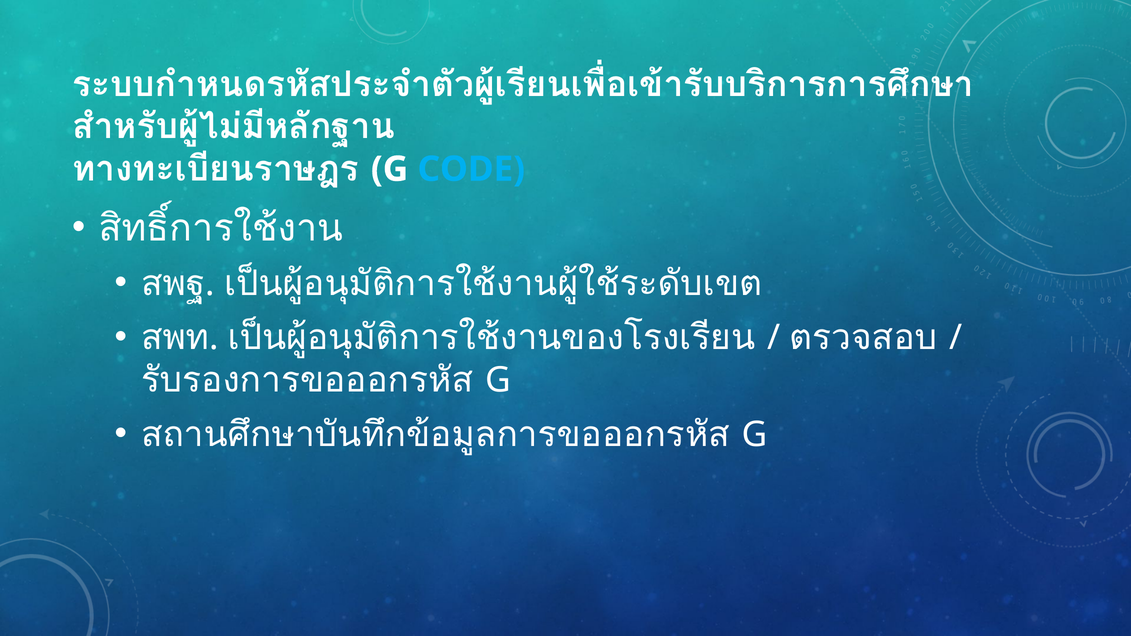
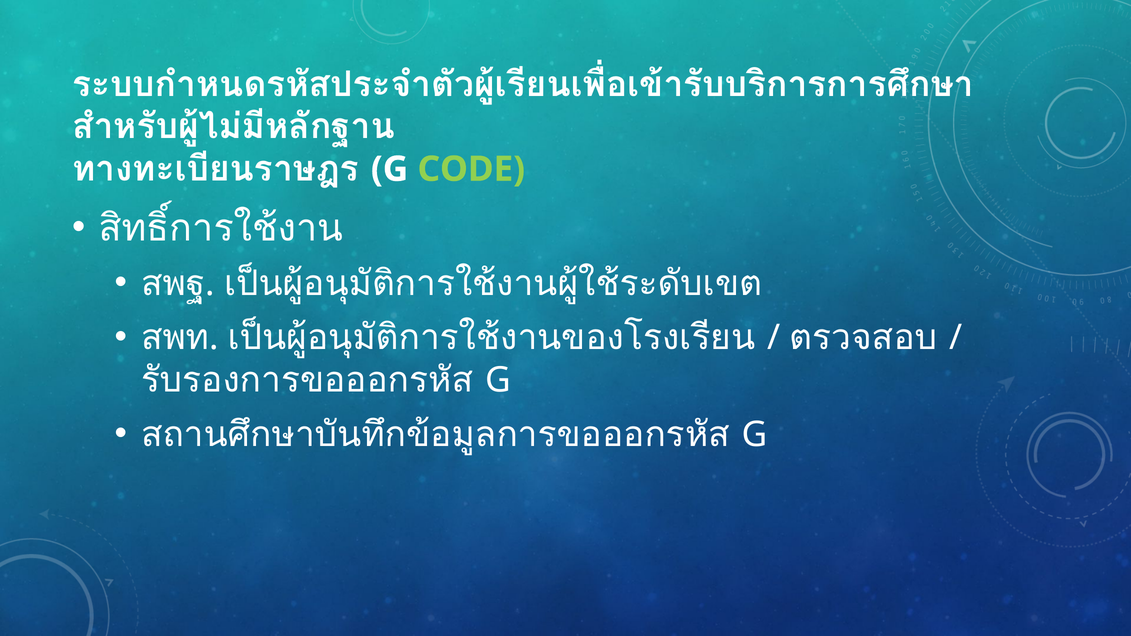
CODE colour: light blue -> light green (471, 169)
